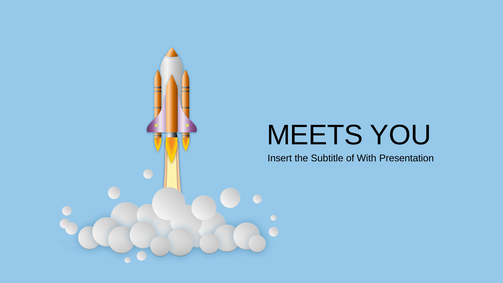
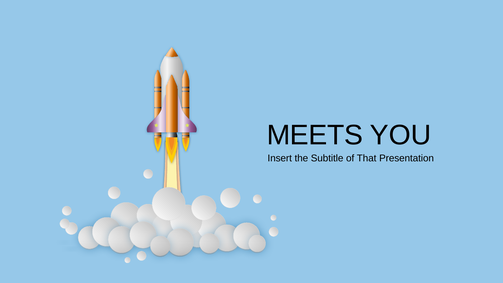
With: With -> That (367, 158)
